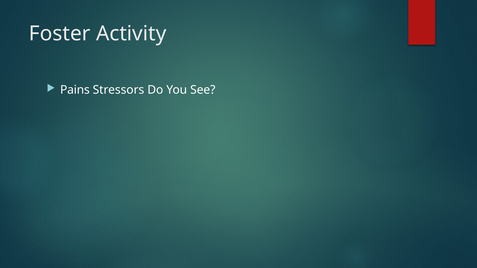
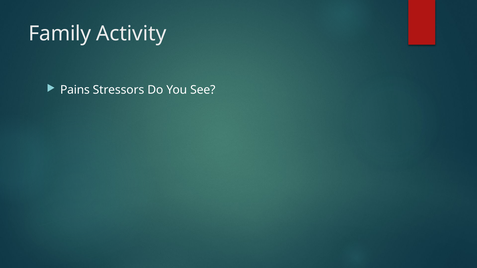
Foster: Foster -> Family (60, 33)
